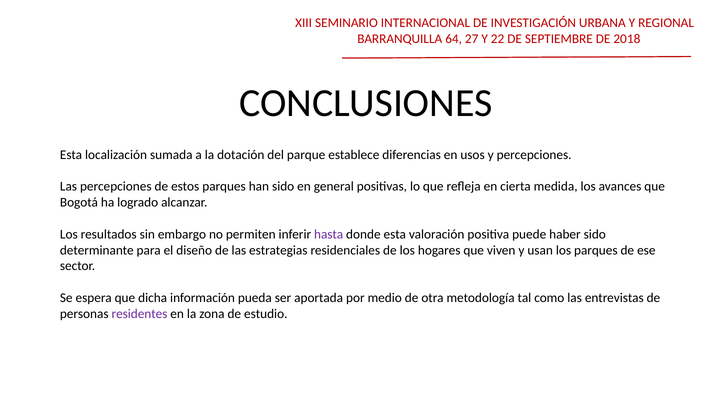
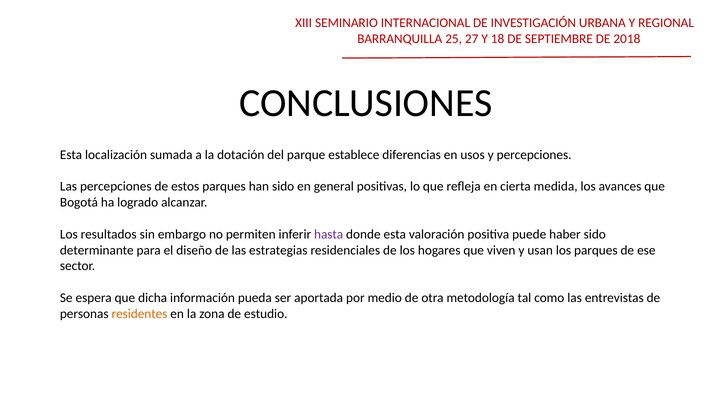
64: 64 -> 25 (454, 39)
22: 22 -> 18 (498, 39)
residentes colour: purple -> orange (139, 314)
